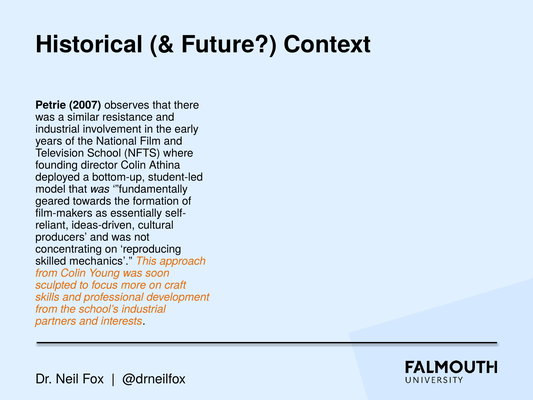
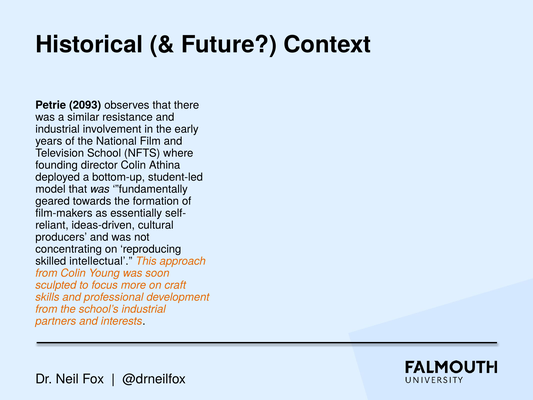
2007: 2007 -> 2093 (85, 105)
mechanics: mechanics -> intellectual (101, 261)
